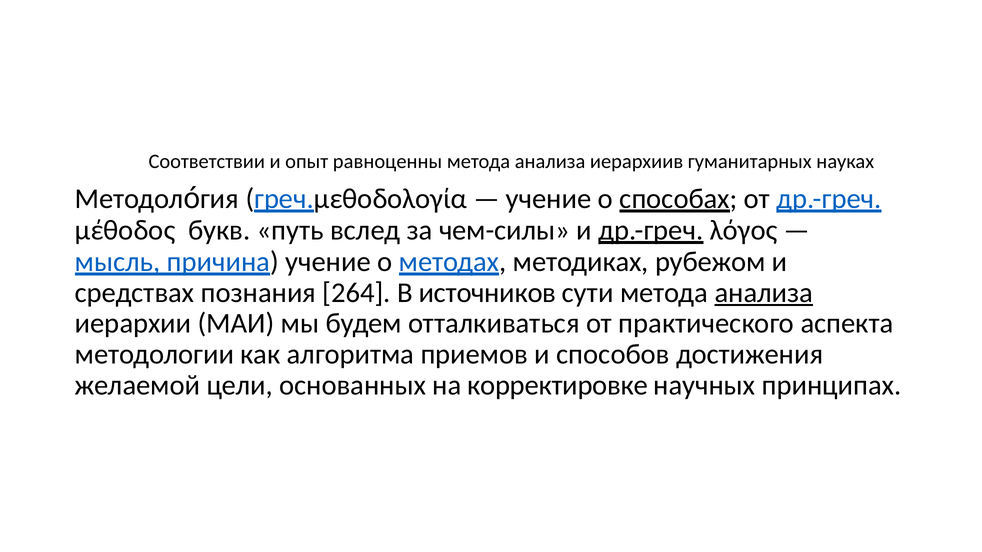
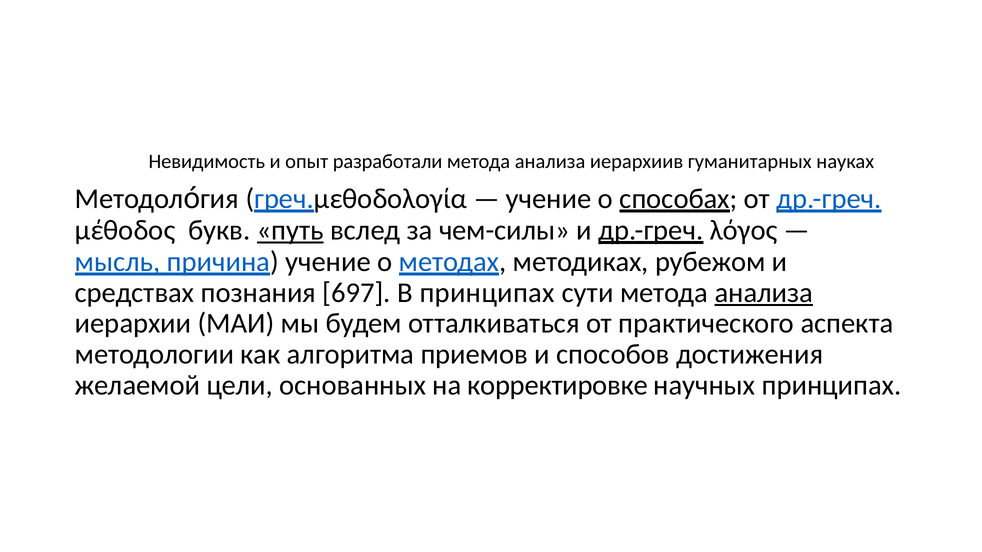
Соответствии: Соответствии -> Невидимость (207, 162)
равноценны: равноценны -> разработали (388, 162)
путь underline: none -> present (290, 230)
264: 264 -> 697 (357, 293)
В источников: источников -> принципах (487, 293)
